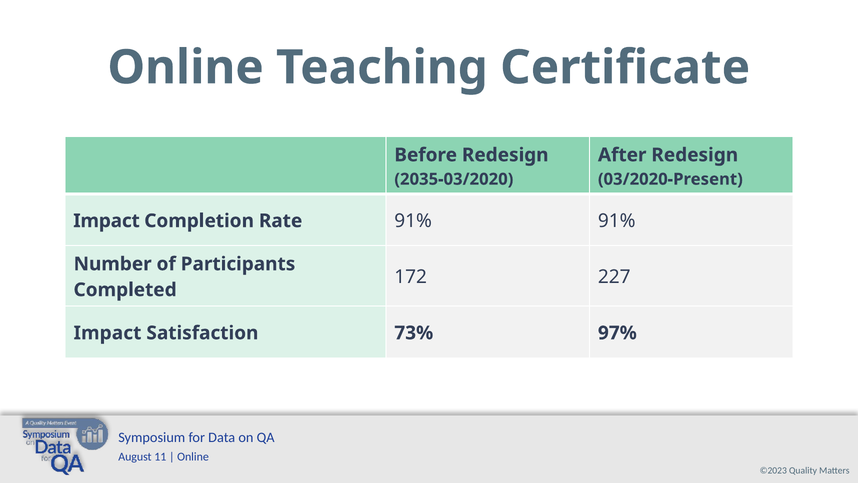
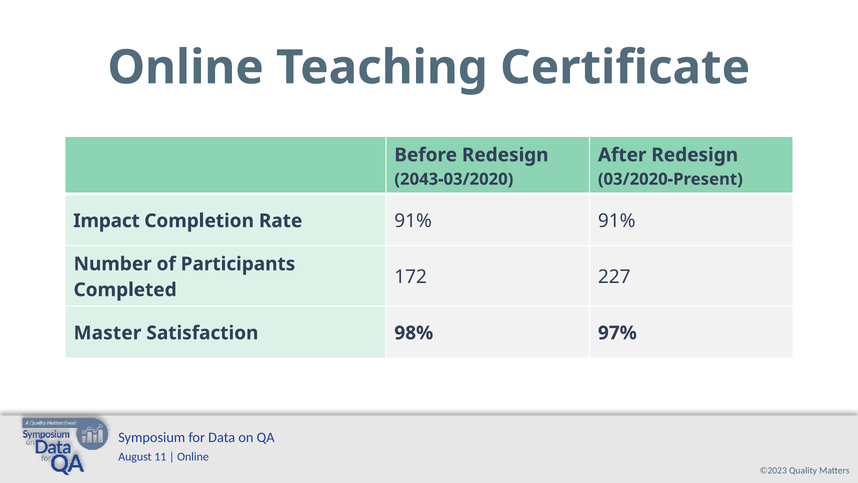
2035-03/2020: 2035-03/2020 -> 2043-03/2020 (454, 179)
Impact: Impact -> Master (107, 333)
73%: 73% -> 98% (414, 333)
